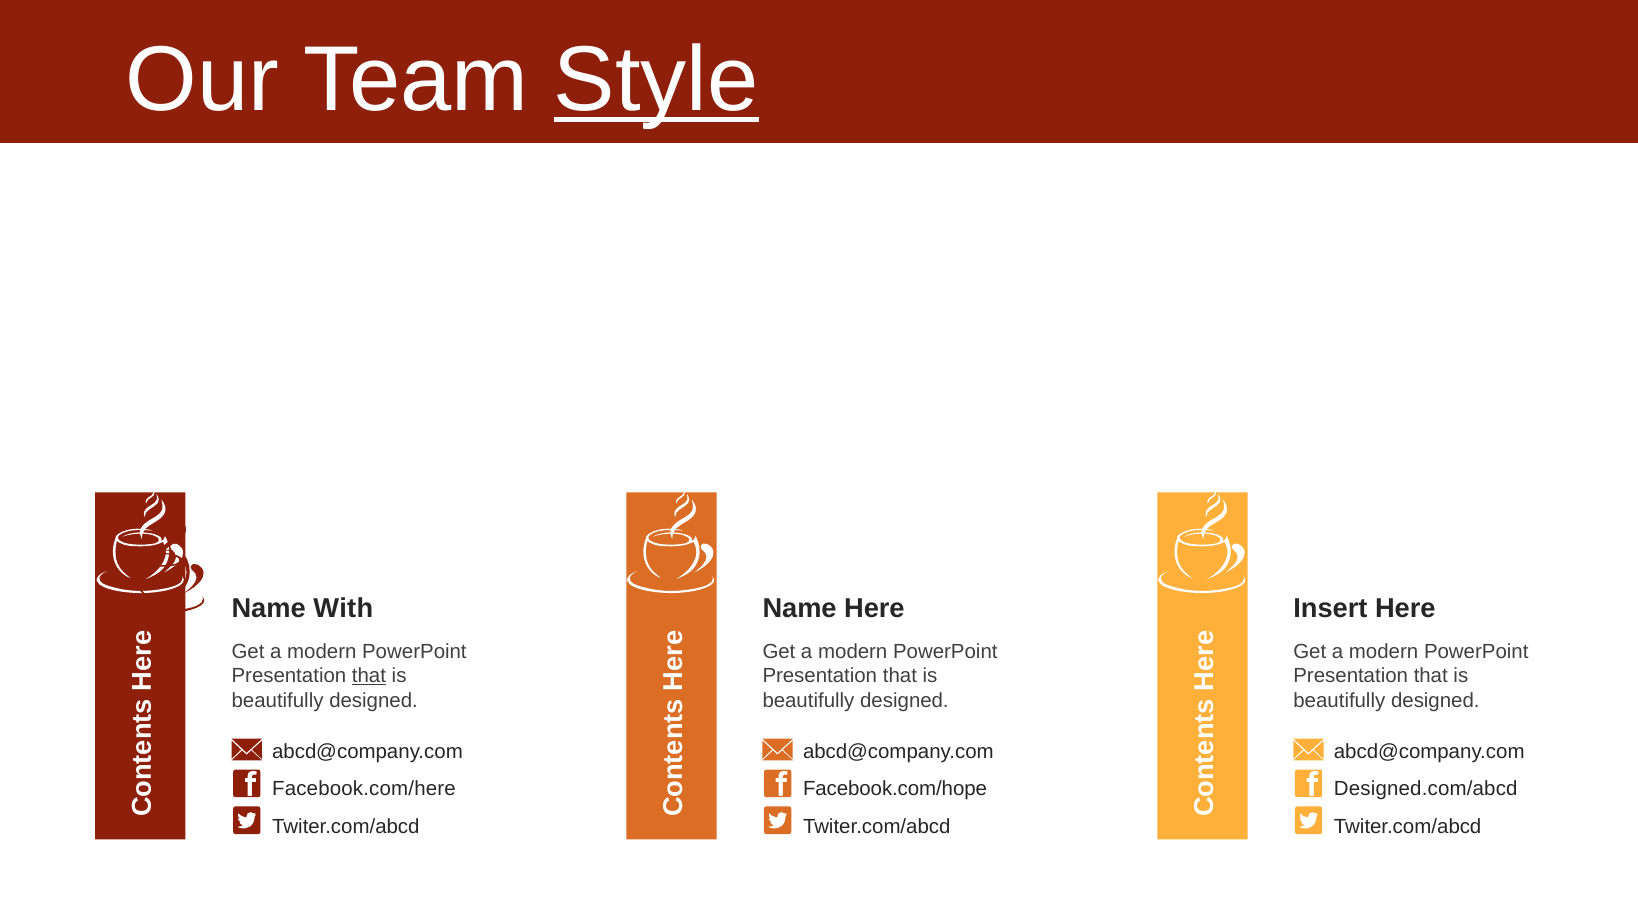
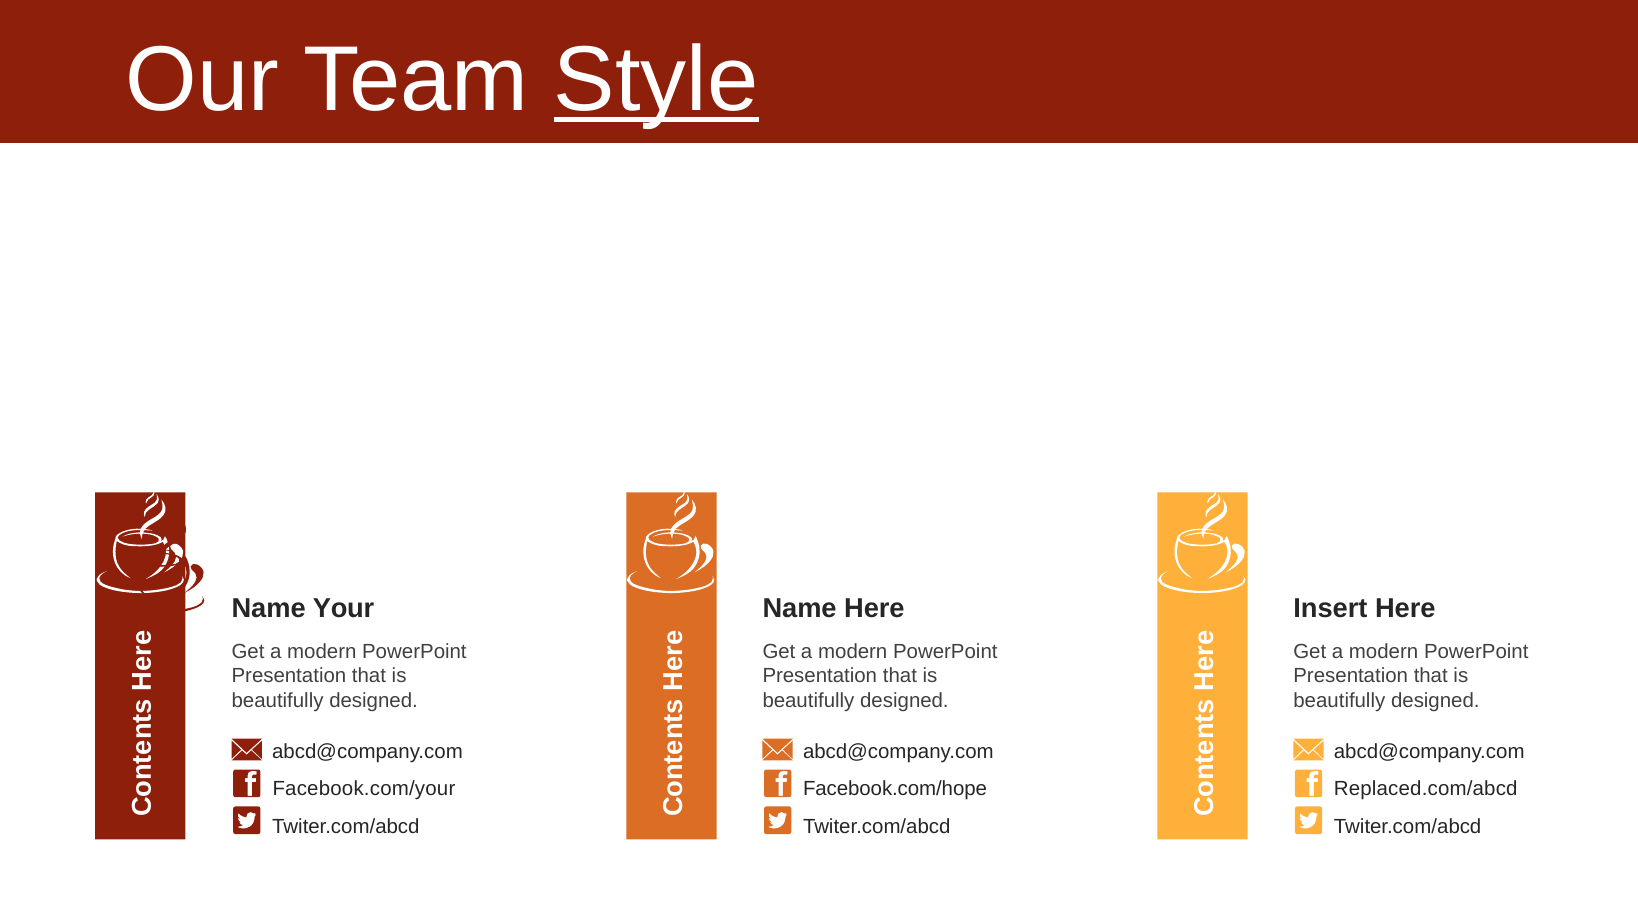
With: With -> Your (344, 609)
that underline: present -> none (369, 676)
Facebook.com/here: Facebook.com/here -> Facebook.com/your (364, 789)
Designed.com/abcd: Designed.com/abcd -> Replaced.com/abcd (1426, 789)
